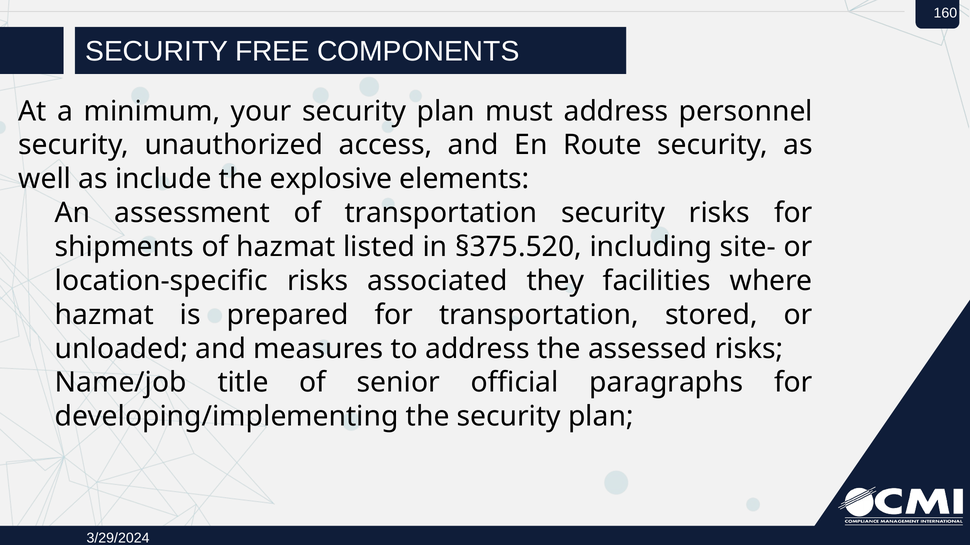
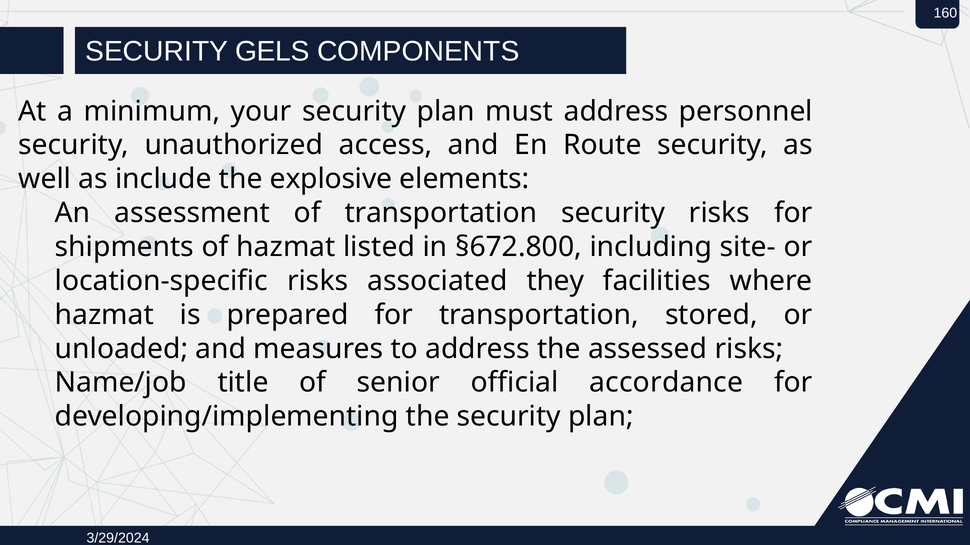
FREE: FREE -> GELS (273, 52)
§375.520: §375.520 -> §672.800 (518, 247)
paragraphs: paragraphs -> accordance (666, 383)
